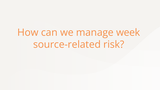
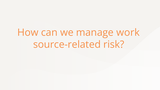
week: week -> work (128, 33)
